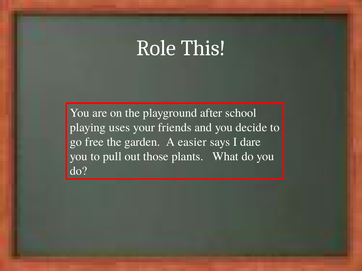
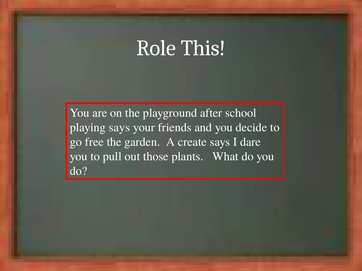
playing uses: uses -> says (119, 128)
easier: easier -> create (192, 142)
